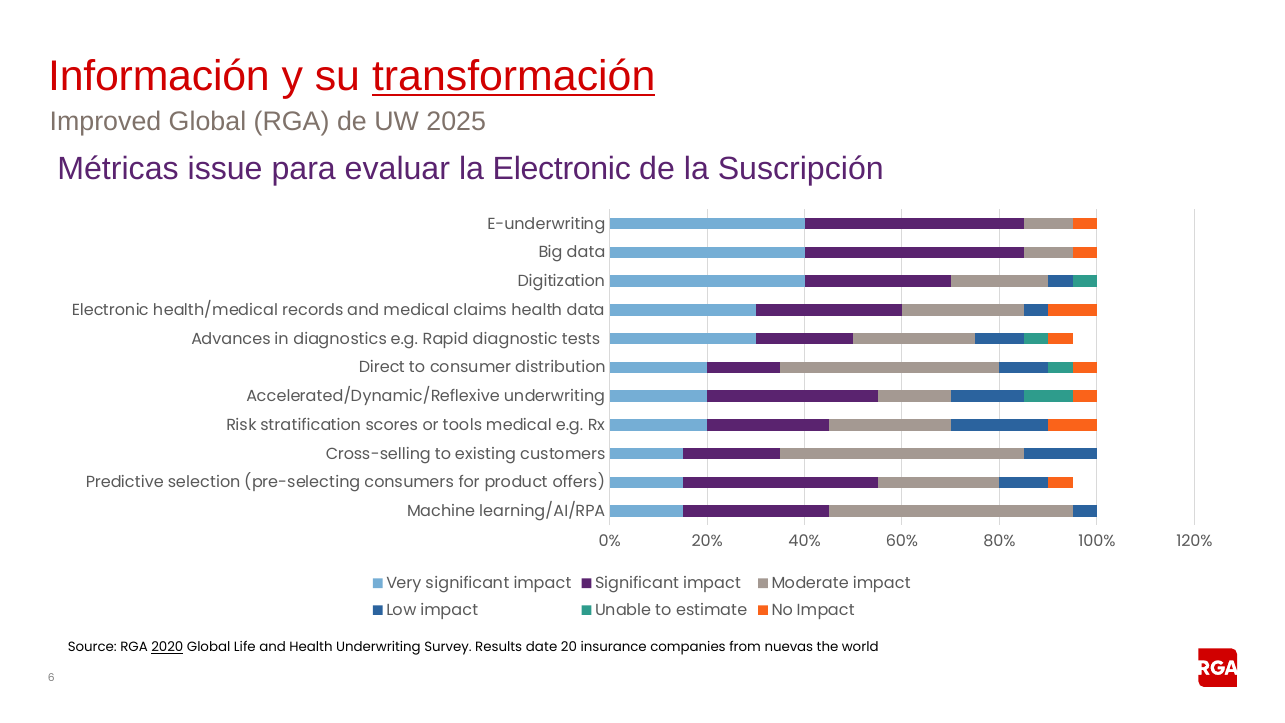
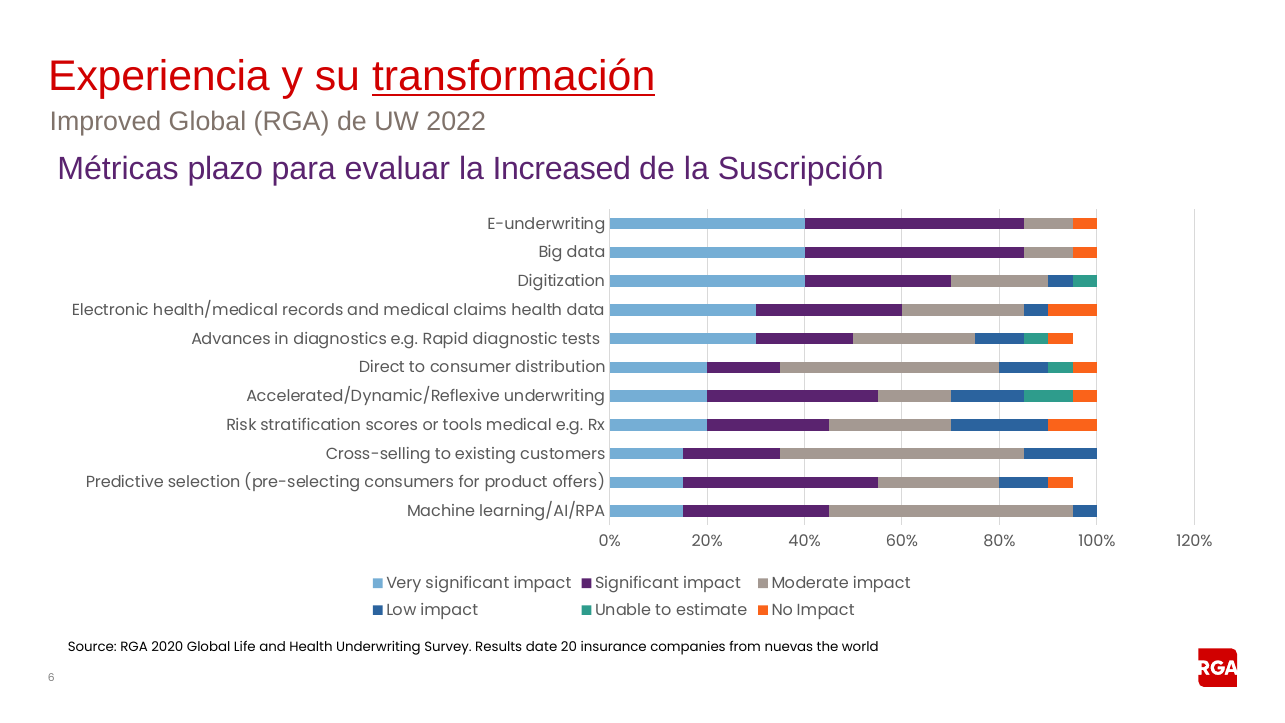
Información: Información -> Experiencia (159, 77)
2025: 2025 -> 2022 (456, 121)
issue: issue -> plazo (225, 169)
la Electronic: Electronic -> Increased (562, 169)
2020 underline: present -> none (167, 647)
